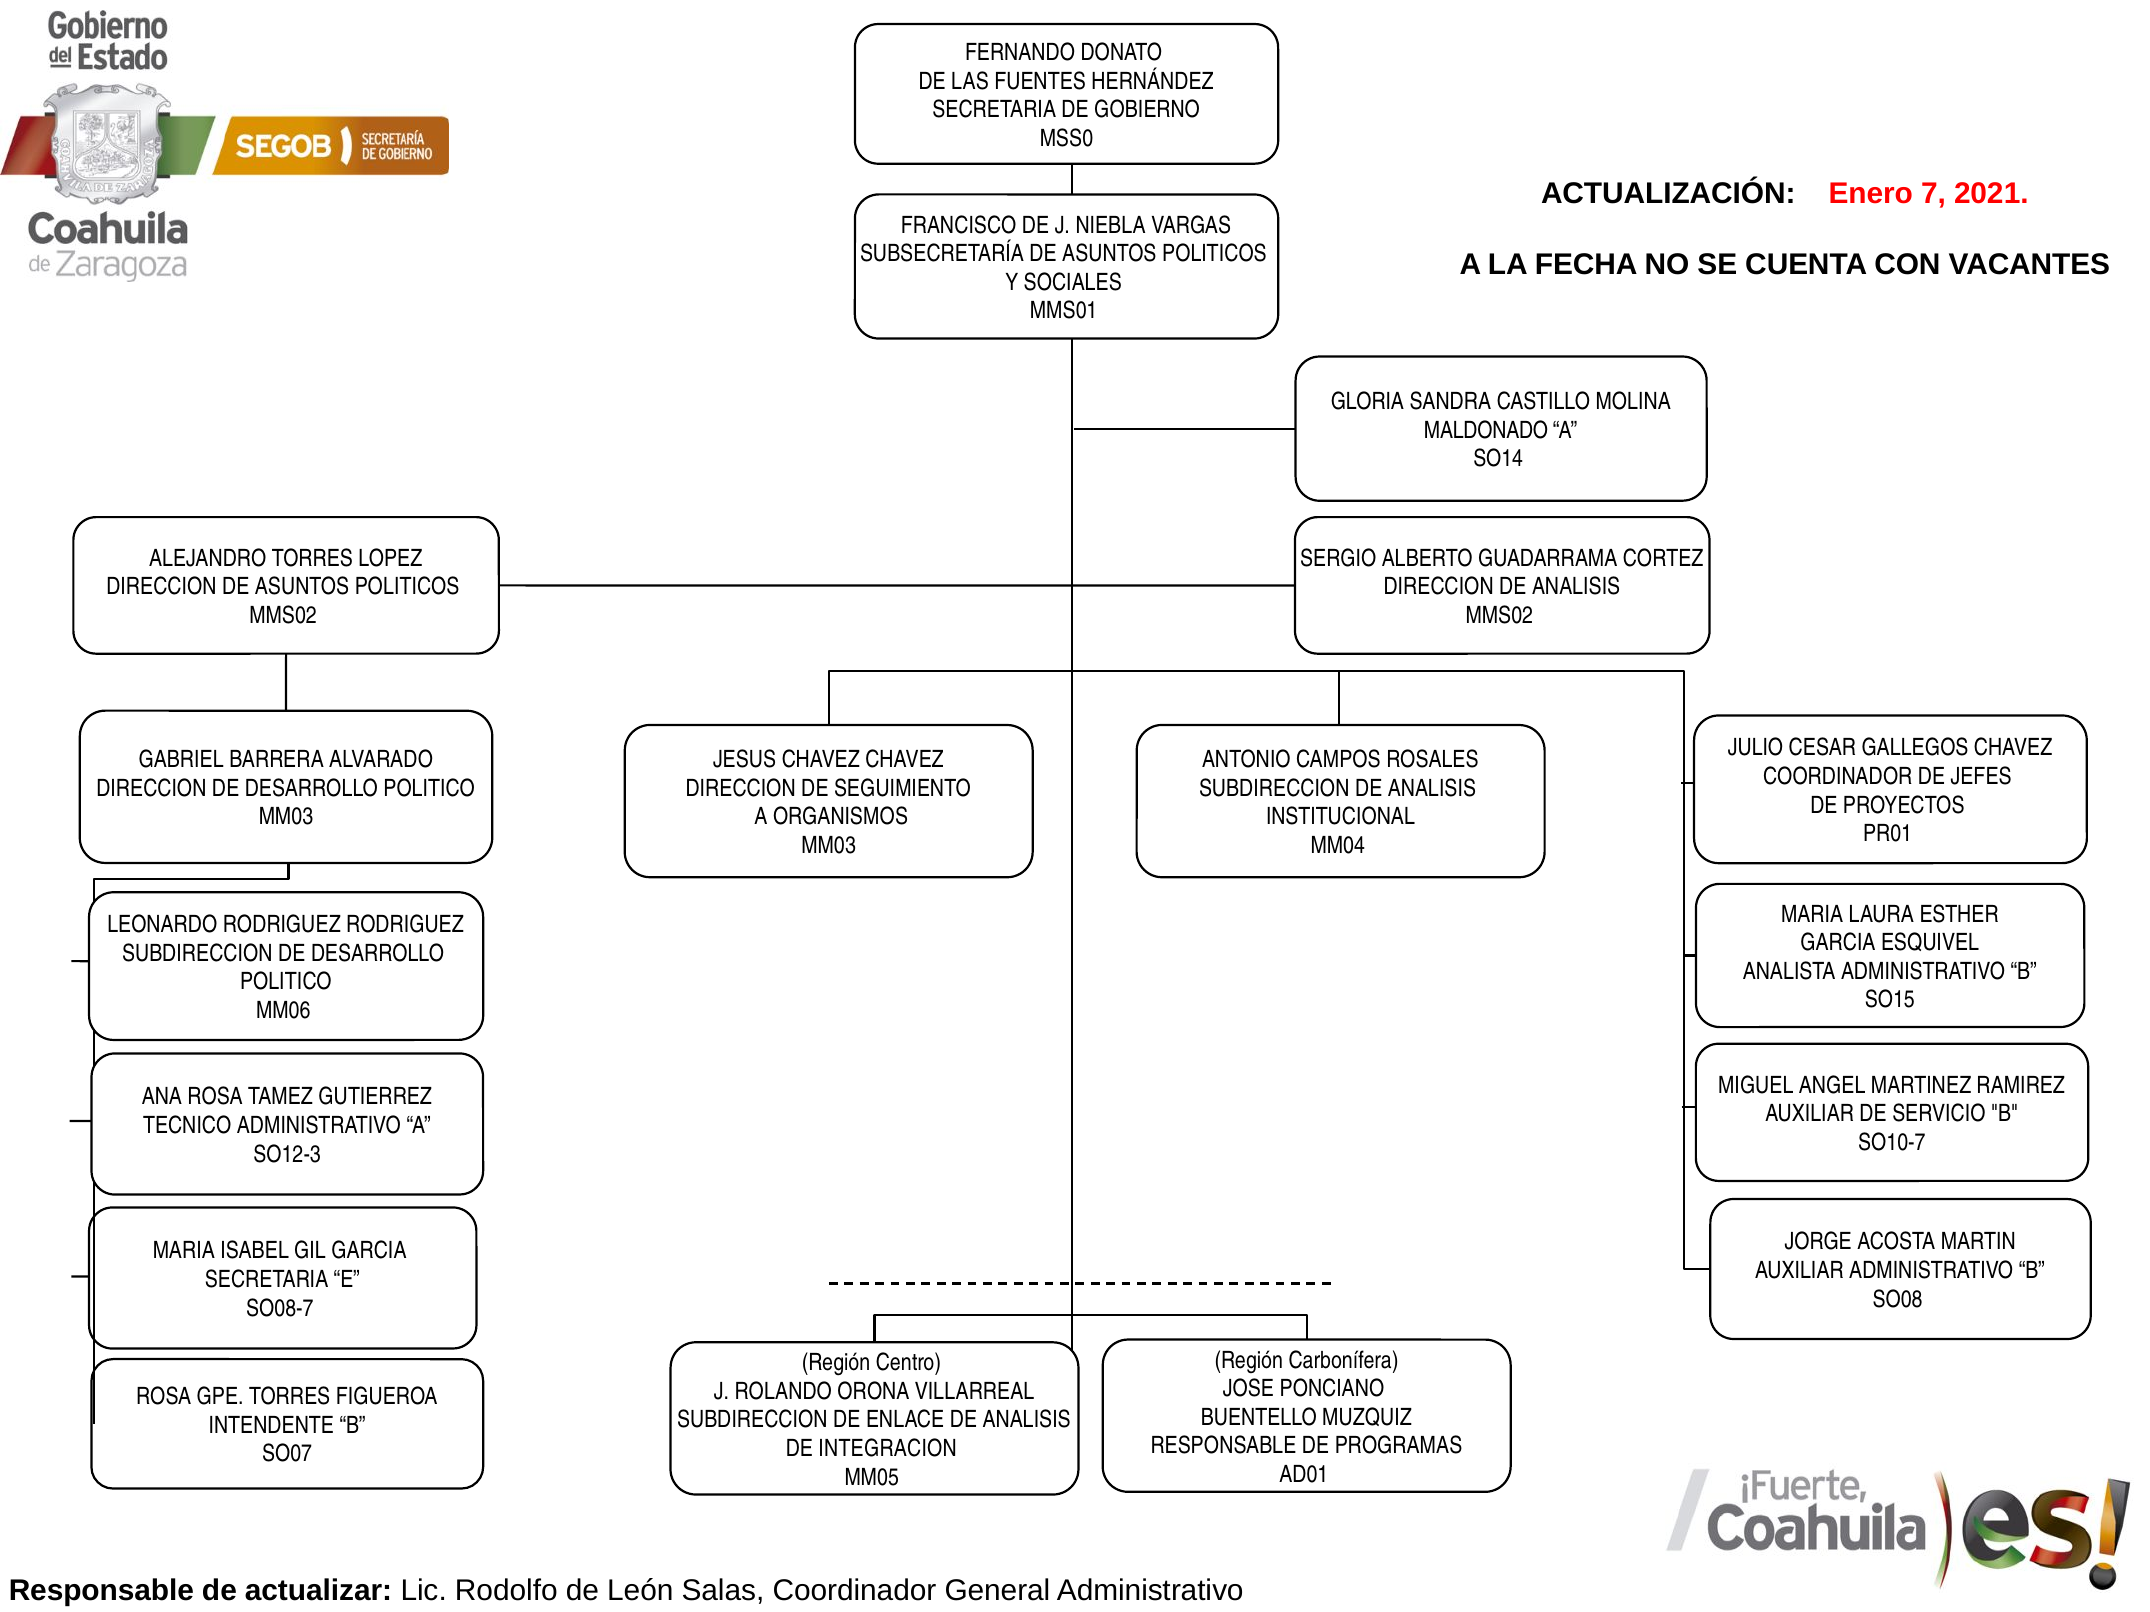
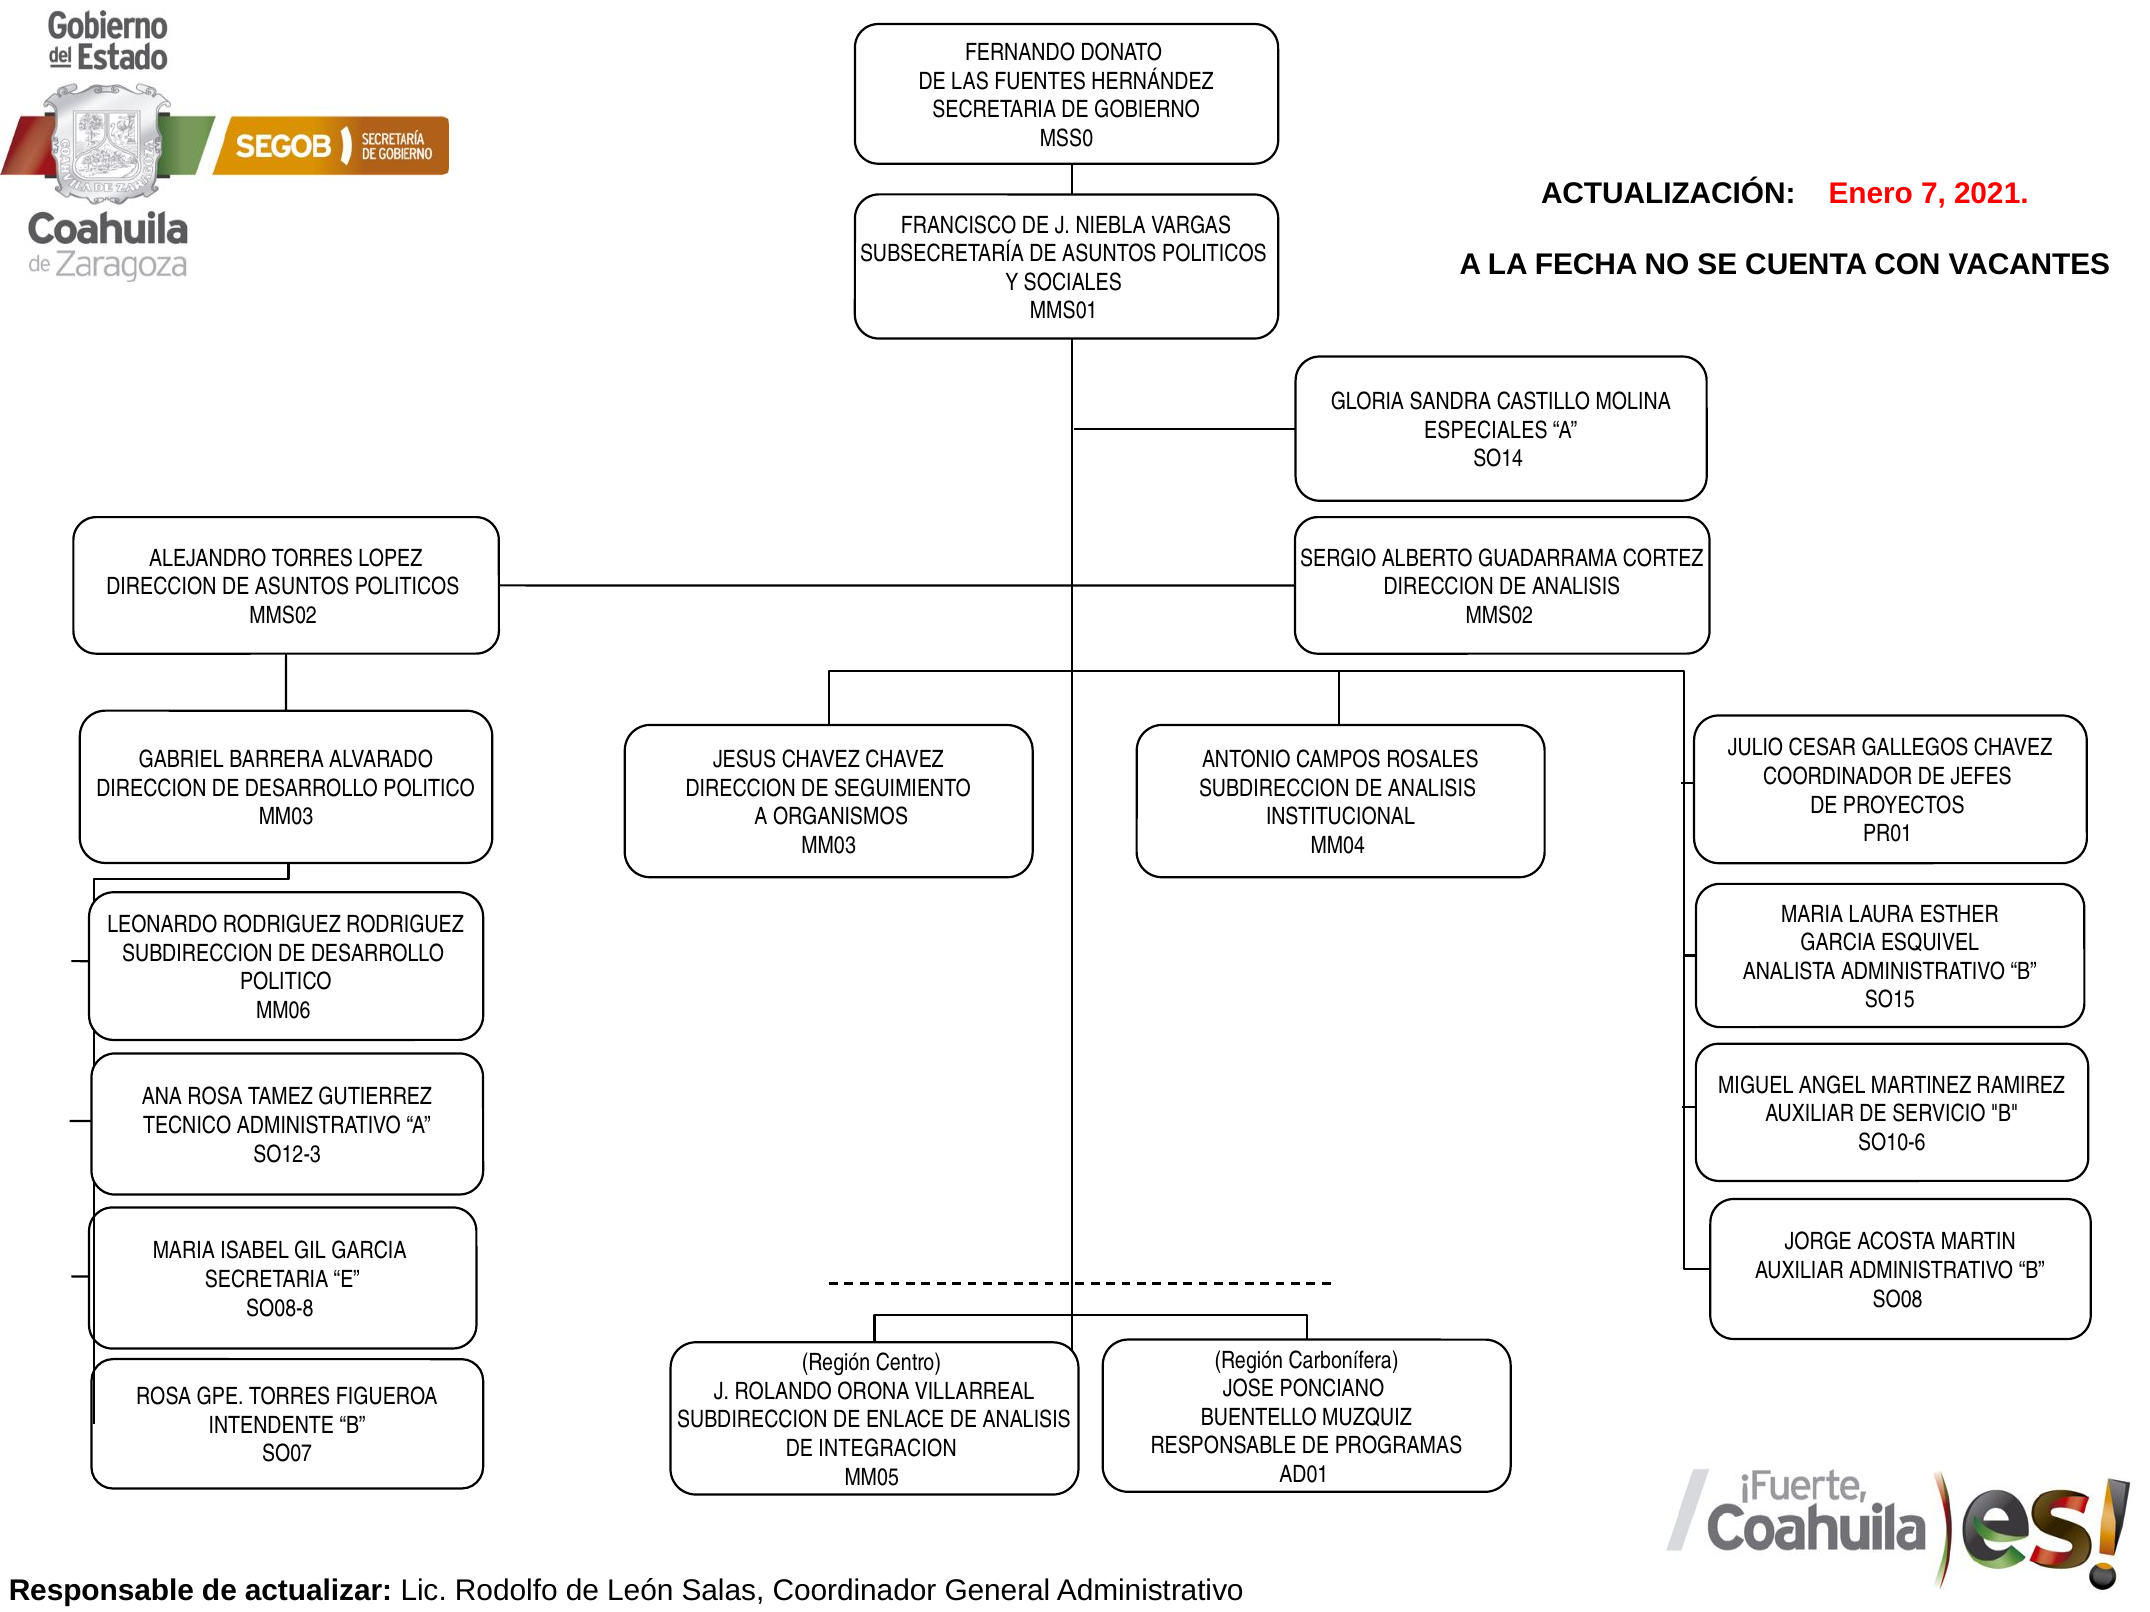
MALDONADO: MALDONADO -> ESPECIALES (1486, 430)
SO10-7: SO10-7 -> SO10-6 (1892, 1143)
SO08-7: SO08-7 -> SO08-8 (280, 1309)
